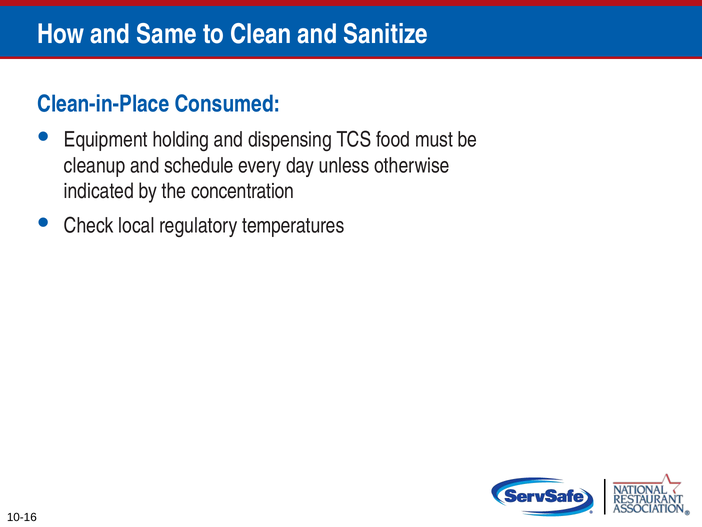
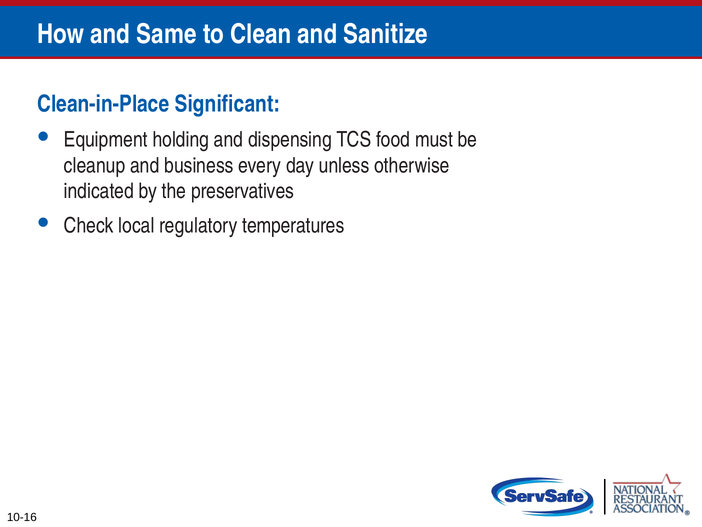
Consumed: Consumed -> Significant (227, 104)
schedule: schedule -> business (199, 165)
concentration: concentration -> preservatives (243, 191)
